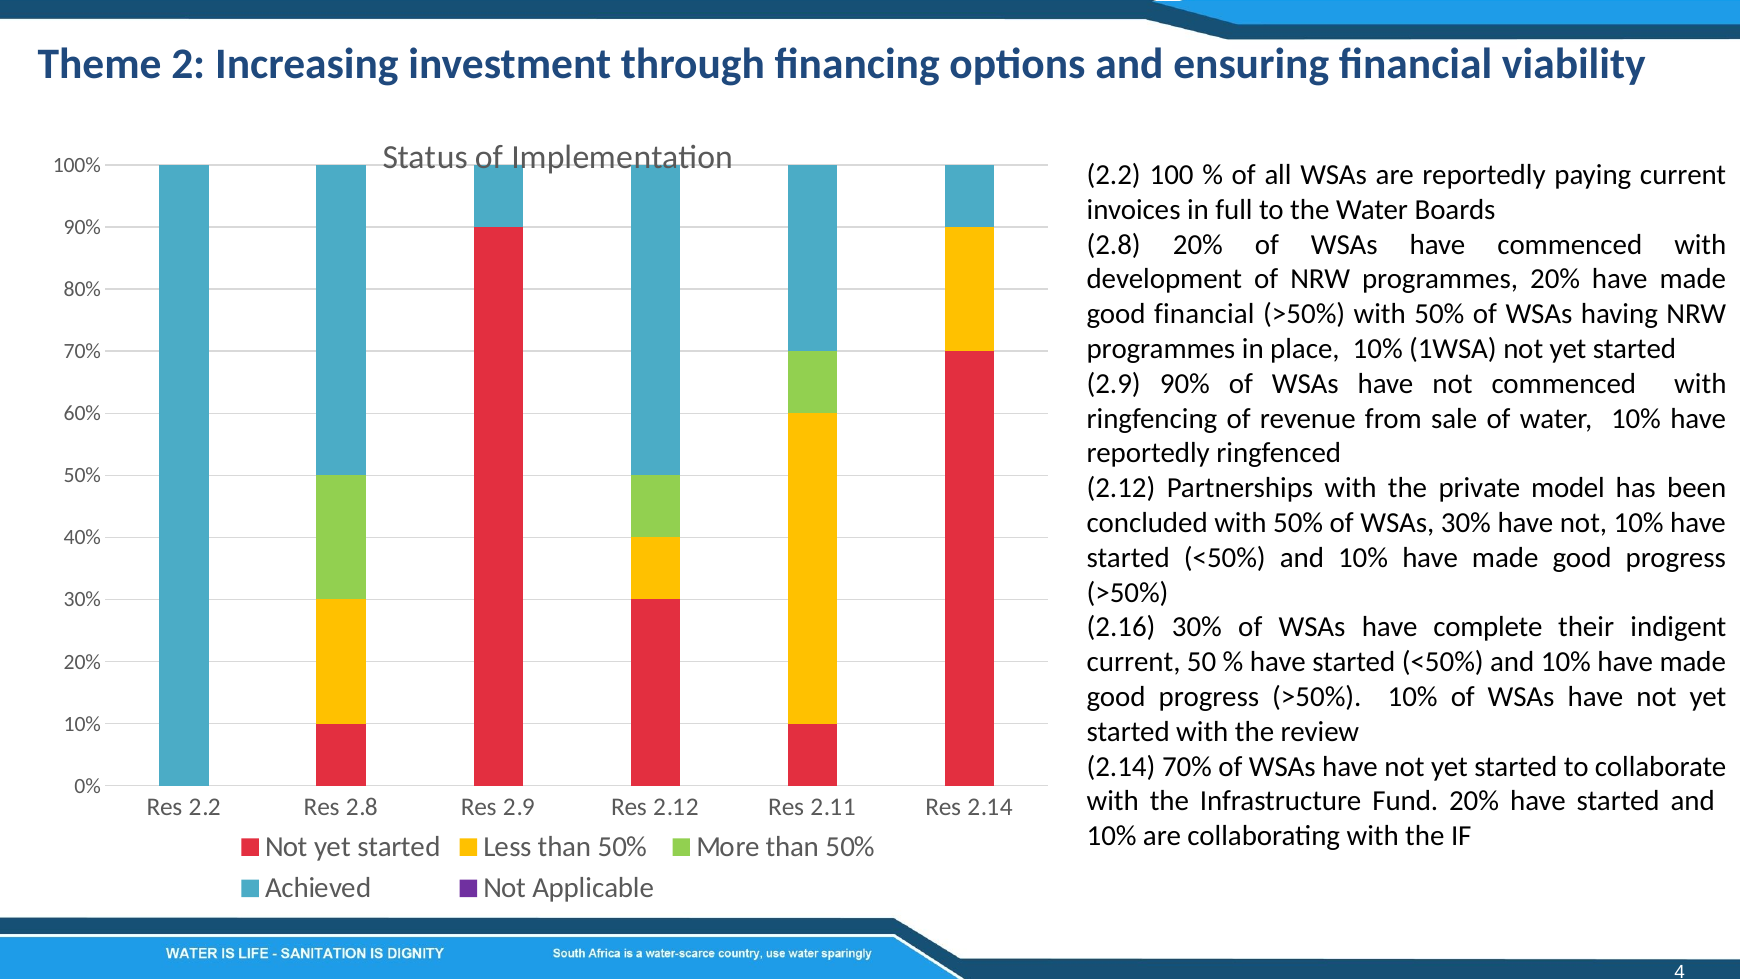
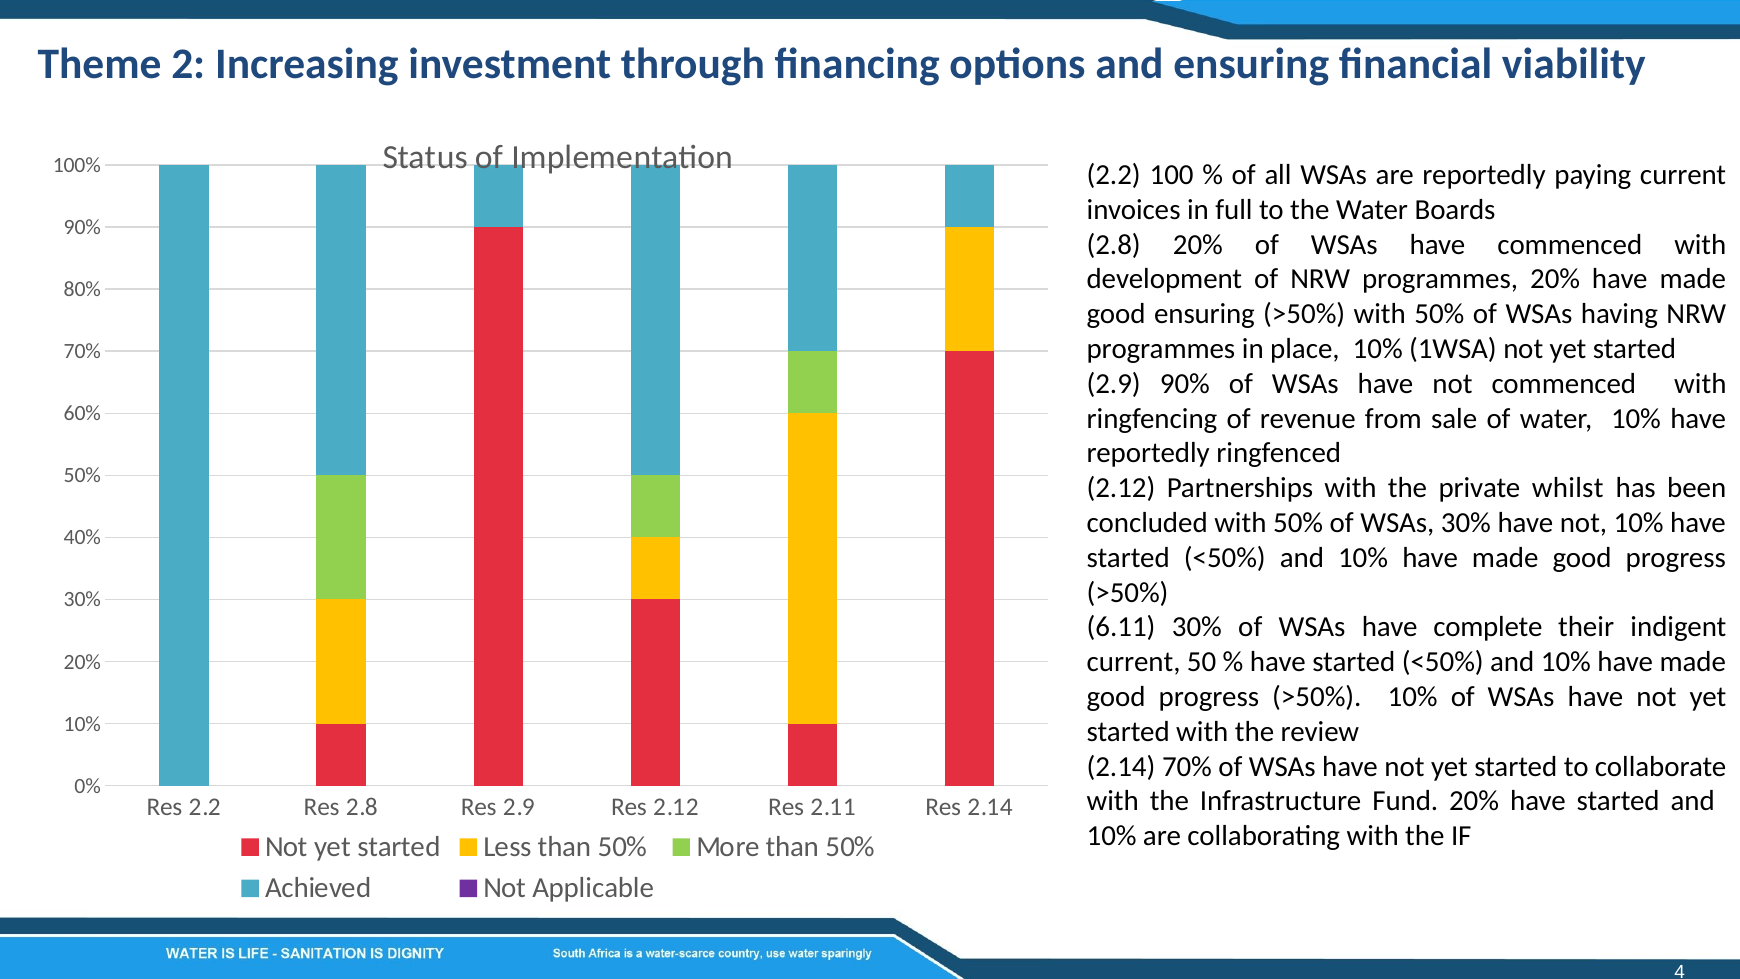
good financial: financial -> ensuring (1205, 314)
model: model -> whilst (1568, 488)
2.16: 2.16 -> 6.11 (1121, 627)
